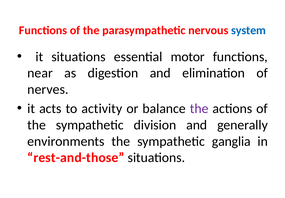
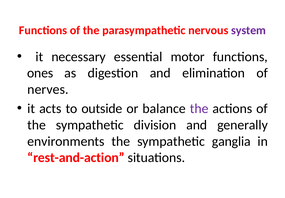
system colour: blue -> purple (249, 30)
it situations: situations -> necessary (79, 57)
near: near -> ones (40, 73)
activity: activity -> outside (102, 109)
rest-and-those: rest-and-those -> rest-and-action (76, 158)
